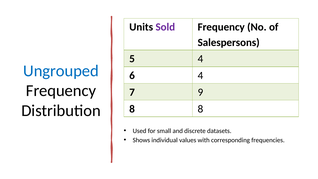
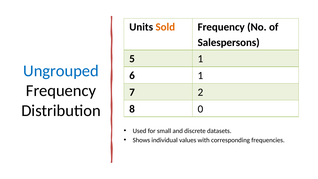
Sold colour: purple -> orange (165, 27)
5 4: 4 -> 1 (200, 59)
6 4: 4 -> 1 (200, 76)
9: 9 -> 2 (200, 92)
8 8: 8 -> 0 (200, 109)
